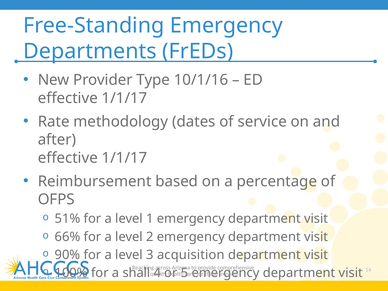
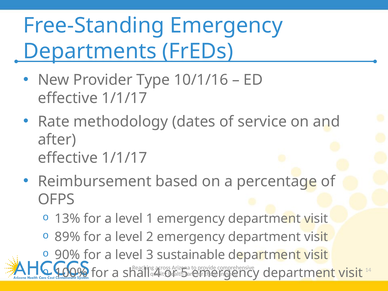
51%: 51% -> 13% (68, 219)
66%: 66% -> 89% (68, 237)
acquisition: acquisition -> sustainable (191, 255)
